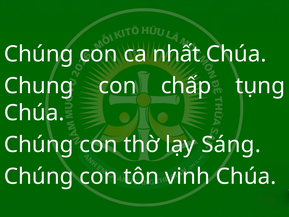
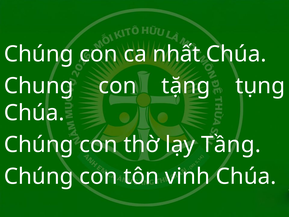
chấp: chấp -> tặng (186, 86)
Sáng: Sáng -> Tầng (231, 145)
